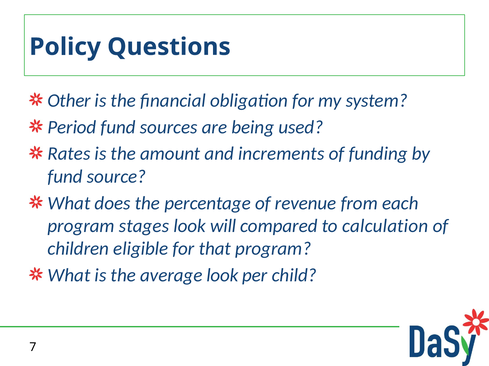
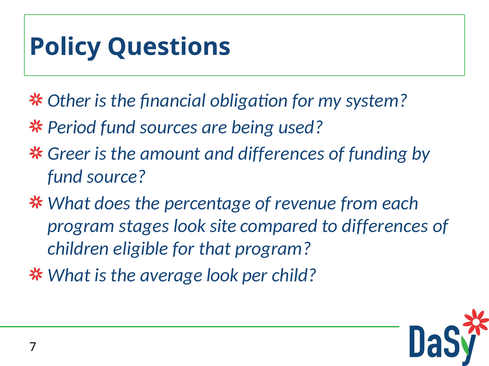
Rates: Rates -> Greer (69, 154)
and increments: increments -> differences (281, 154)
will: will -> site (223, 226)
to calculation: calculation -> differences (385, 226)
